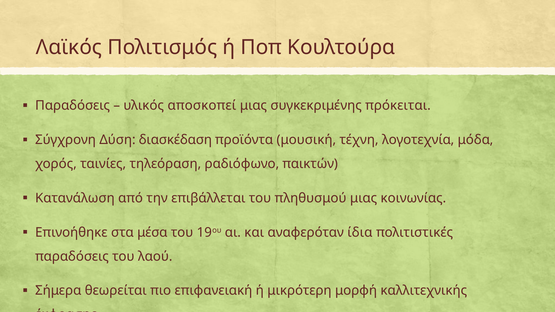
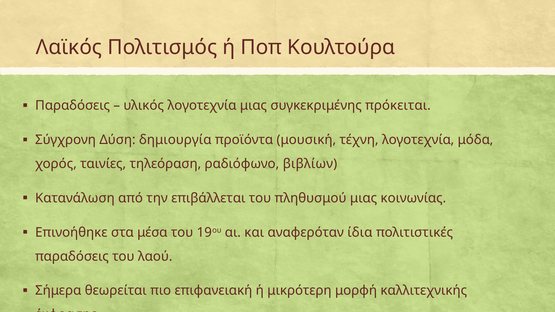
υλικός αποσκοπεί: αποσκοπεί -> λογοτεχνία (202, 106)
διασκέδαση: διασκέδαση -> δημιουργία (175, 140)
παικτών: παικτών -> βιβλίων (310, 164)
